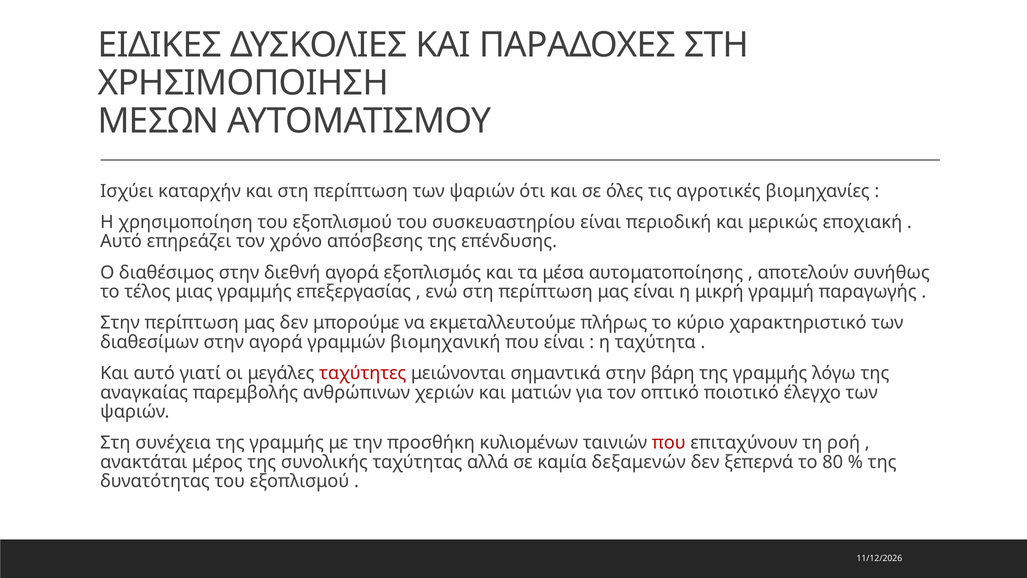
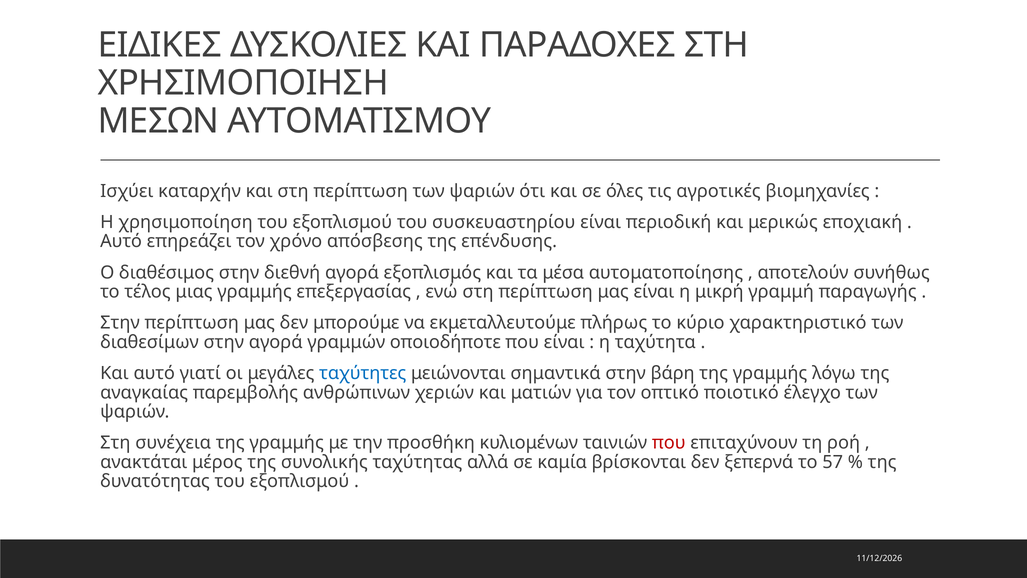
βιομηχανική: βιομηχανική -> οποιοδήποτε (445, 342)
ταχύτητες colour: red -> blue (363, 373)
δεξαμενών: δεξαμενών -> βρίσκονται (639, 462)
80: 80 -> 57 (833, 462)
